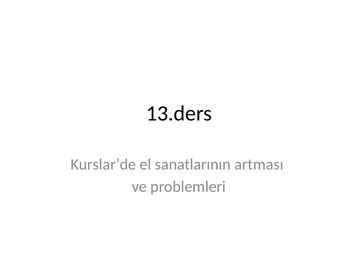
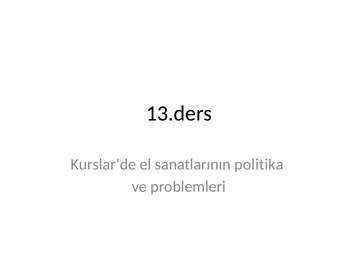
artması: artması -> politika (259, 165)
